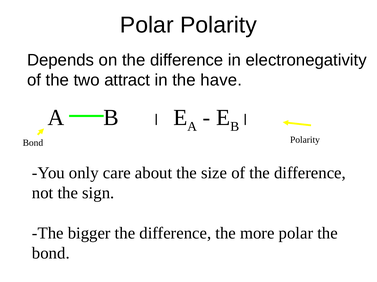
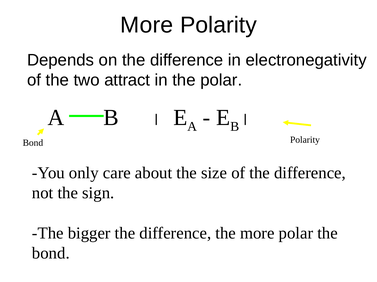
Polar: Polar -> More (147, 25)
the have: have -> polar (221, 80)
